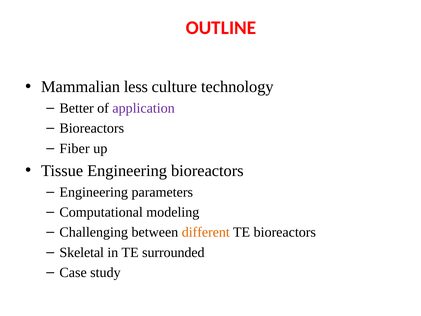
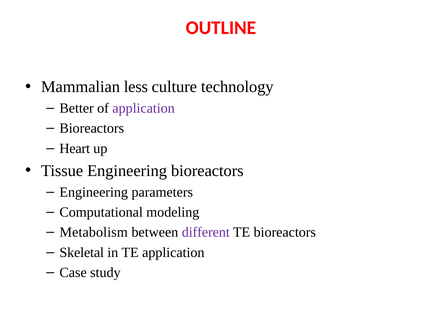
Fiber: Fiber -> Heart (75, 148)
Challenging: Challenging -> Metabolism (94, 232)
different colour: orange -> purple (206, 232)
TE surrounded: surrounded -> application (173, 252)
